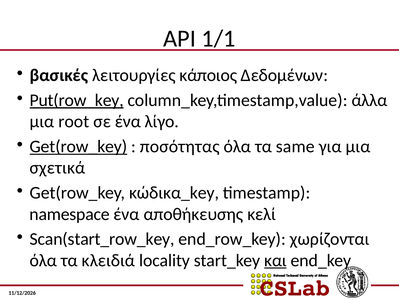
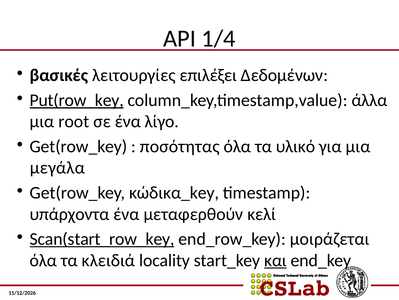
1/1: 1/1 -> 1/4 (219, 38)
κάποιος: κάποιος -> επιλέξει (208, 75)
Get(row_key underline: present -> none (78, 146)
same: same -> υλικό (295, 146)
σχετικά: σχετικά -> μεγάλα (57, 167)
namespace: namespace -> υπάρχοντα (70, 214)
αποθήκευσης: αποθήκευσης -> µεταφερθούν (193, 214)
Scan(start_row_key underline: none -> present (102, 238)
χωρίζονται: χωρίζονται -> µοιράζεται (330, 238)
